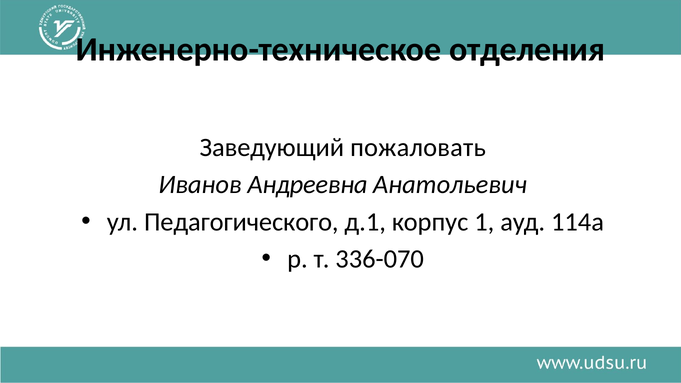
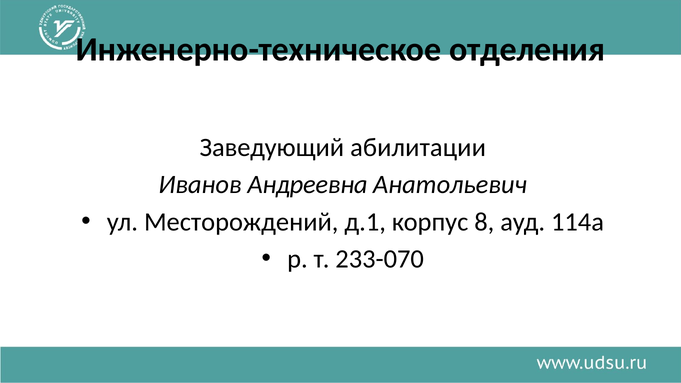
пожаловать: пожаловать -> абилитации (418, 148)
Педагогического: Педагогического -> Месторождений (241, 222)
1: 1 -> 8 (484, 222)
336-070: 336-070 -> 233-070 (380, 259)
